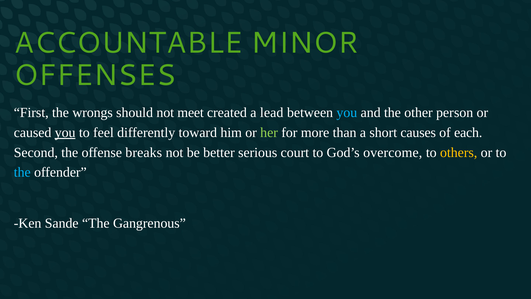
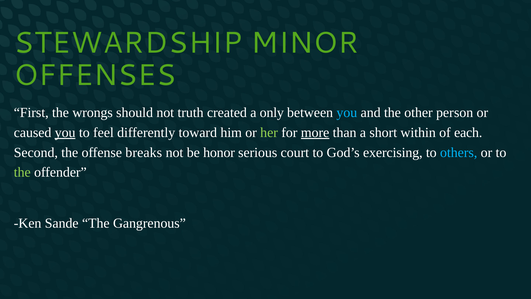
ACCOUNTABLE: ACCOUNTABLE -> STEWARDSHIP (128, 43)
meet: meet -> truth (191, 113)
lead: lead -> only (272, 113)
more underline: none -> present (315, 132)
causes: causes -> within (418, 132)
better: better -> honor (219, 152)
overcome: overcome -> exercising (393, 152)
others colour: yellow -> light blue (459, 152)
the colour: light blue -> light green (22, 172)
